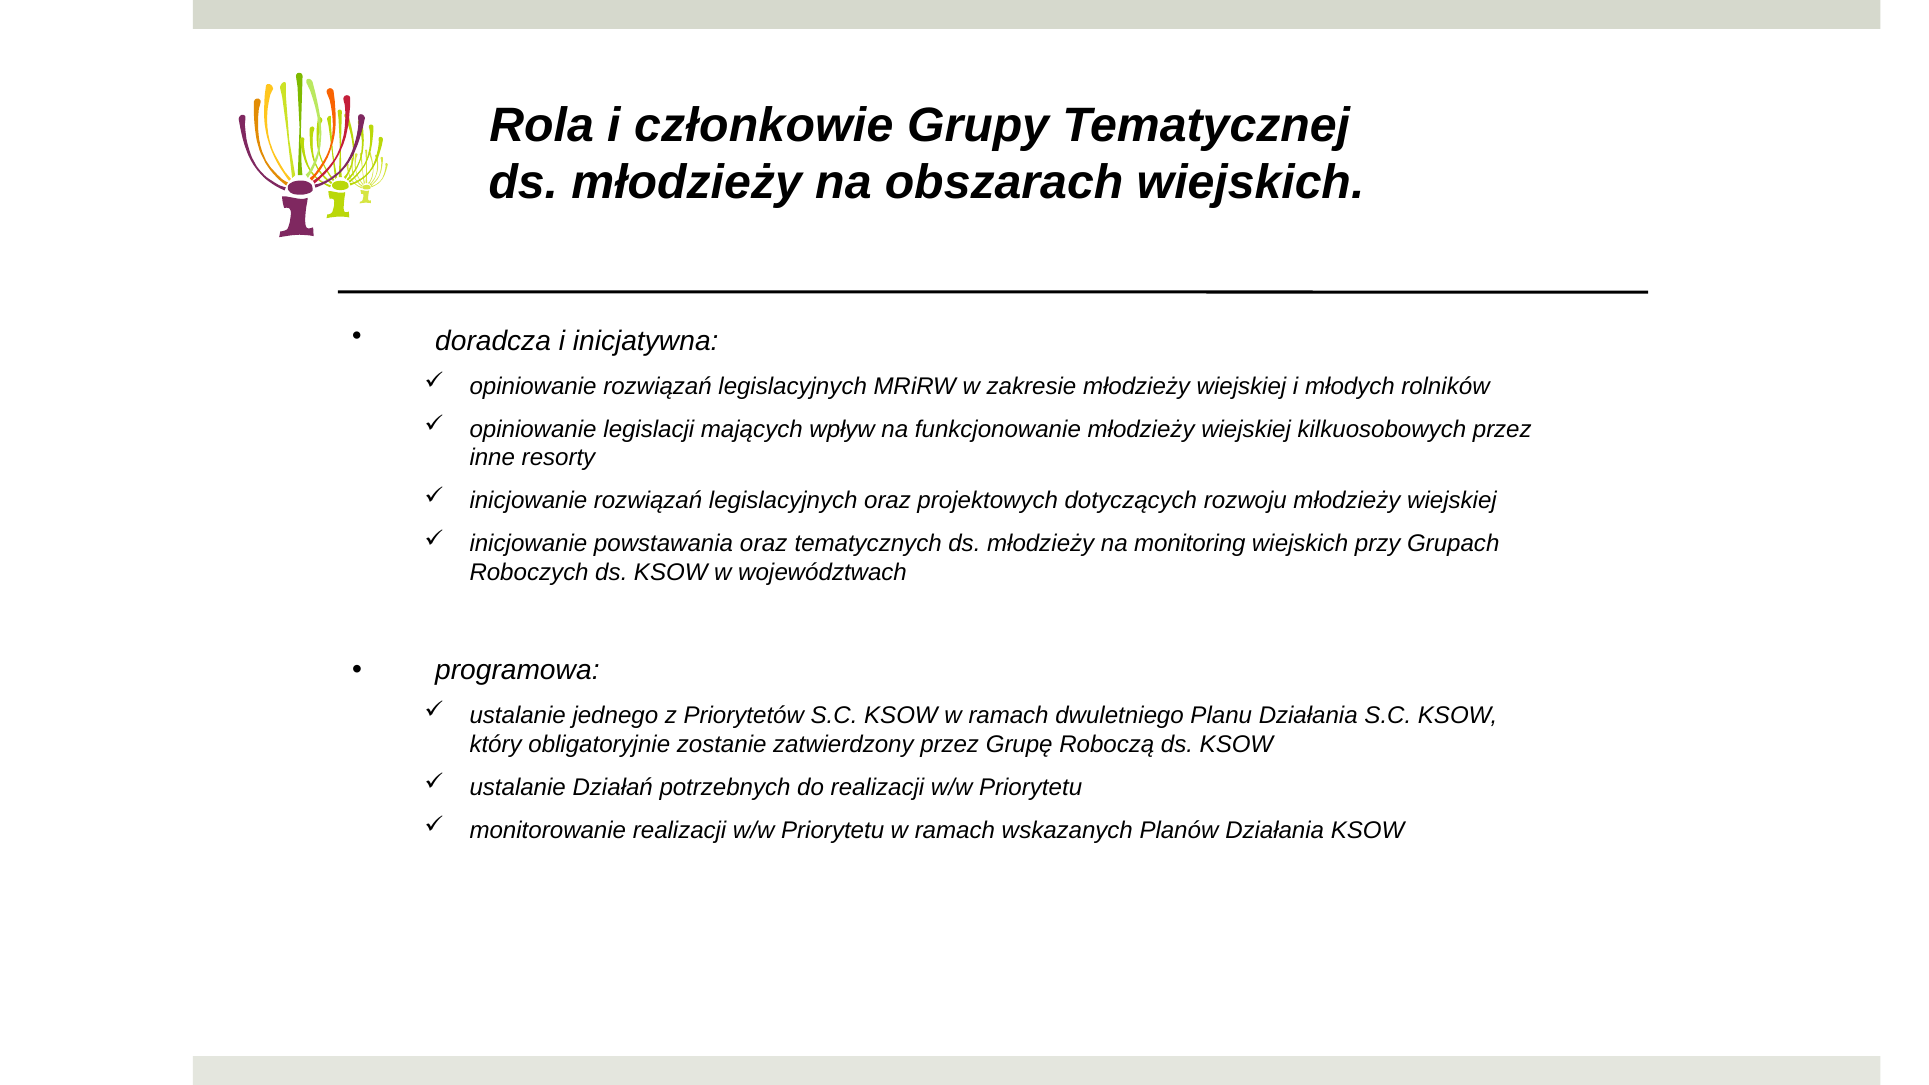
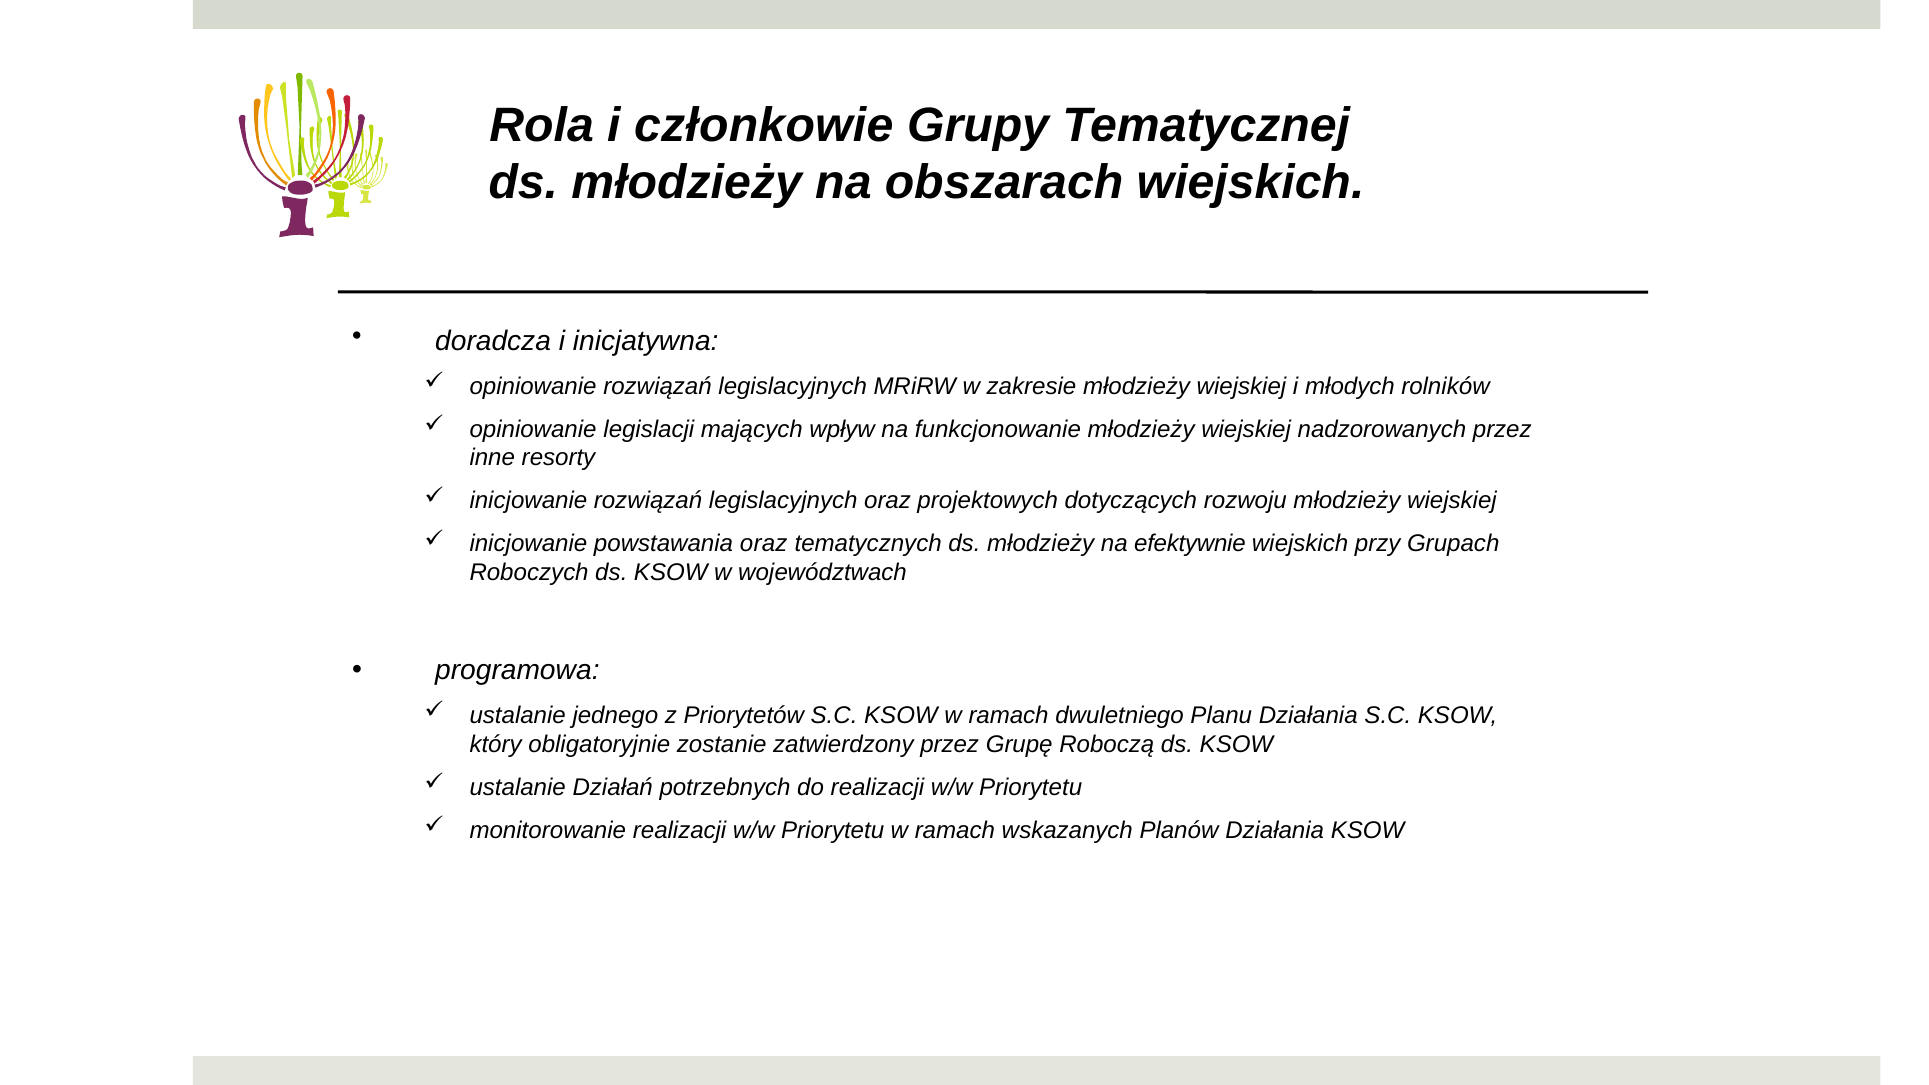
kilkuosobowych: kilkuosobowych -> nadzorowanych (1382, 429)
monitoring: monitoring -> efektywnie (1190, 544)
